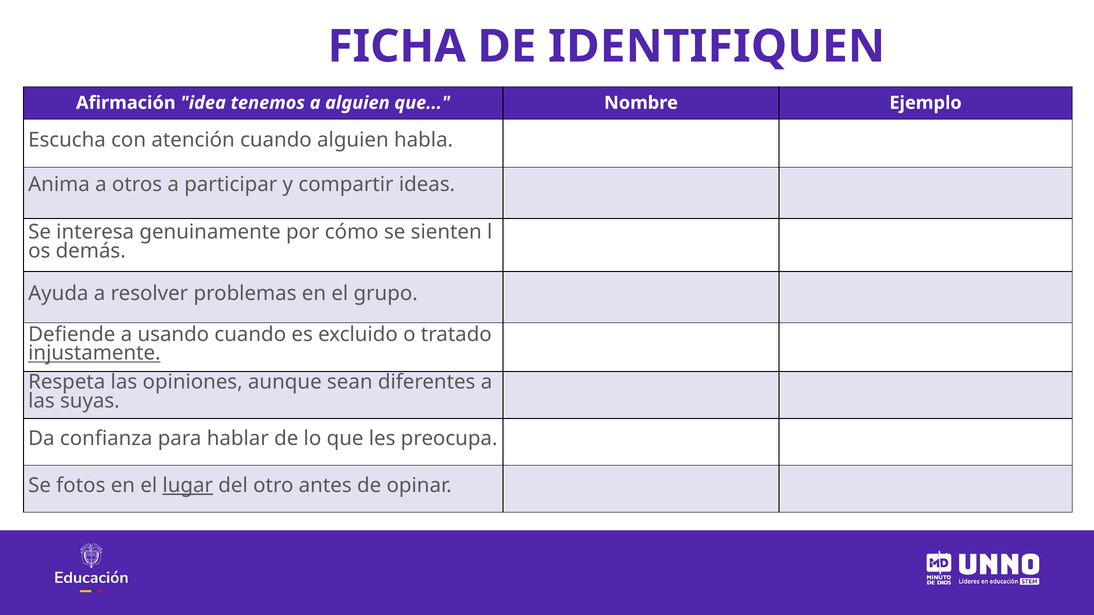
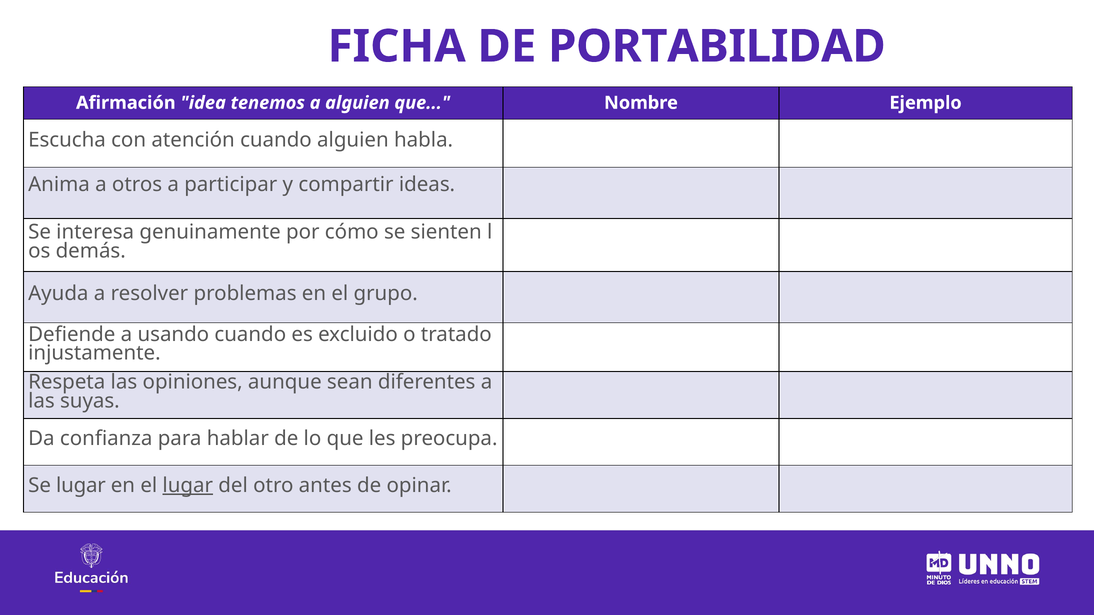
IDENTIFIQUEN: IDENTIFIQUEN -> PORTABILIDAD (717, 47)
injustamente underline: present -> none (94, 353)
Se fotos: fotos -> lugar (81, 486)
